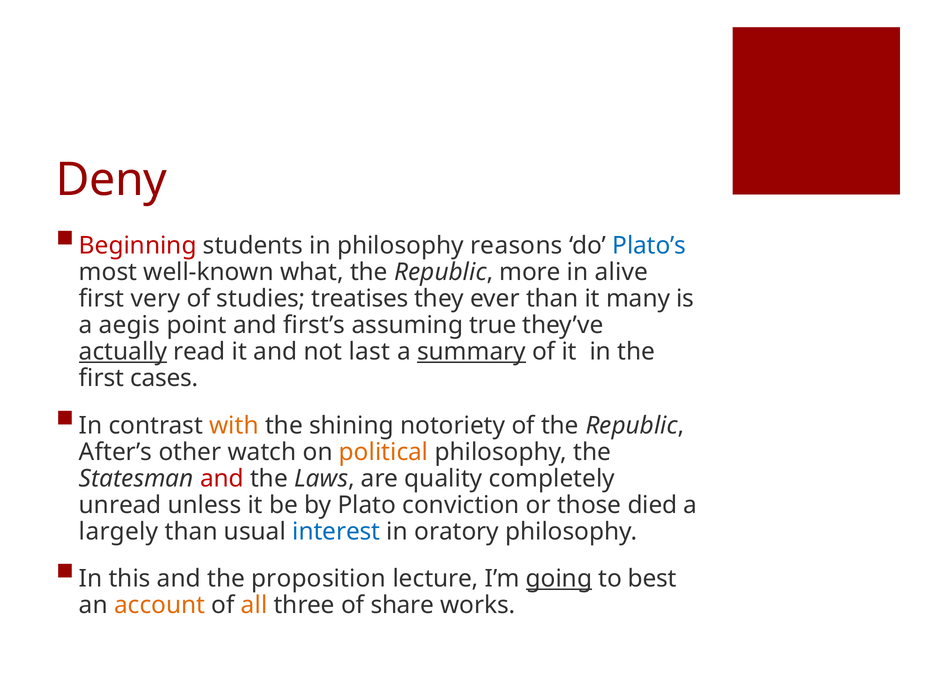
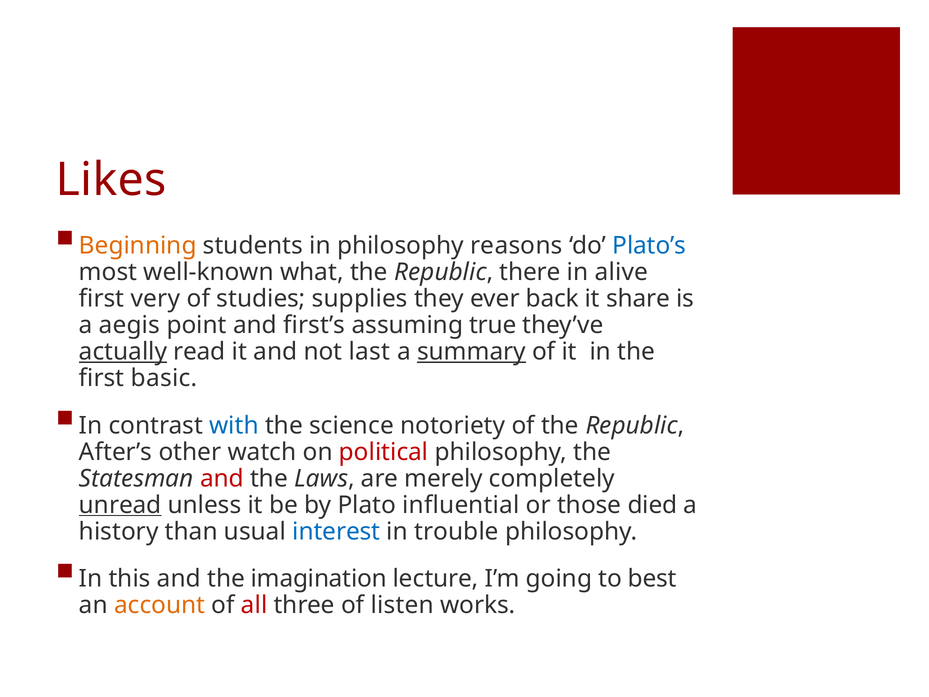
Deny: Deny -> Likes (111, 180)
Beginning colour: red -> orange (138, 246)
more: more -> there (530, 272)
treatises: treatises -> supplies (360, 299)
ever than: than -> back (552, 299)
many: many -> share (638, 299)
cases: cases -> basic (164, 378)
with colour: orange -> blue (234, 425)
shining: shining -> science (351, 425)
political colour: orange -> red (384, 452)
quality: quality -> merely (444, 478)
unread underline: none -> present (120, 505)
conviction: conviction -> influential (461, 505)
largely: largely -> history (119, 531)
oratory: oratory -> trouble (457, 531)
proposition: proposition -> imagination (319, 579)
going underline: present -> none (559, 579)
all colour: orange -> red (254, 605)
share: share -> listen (402, 605)
